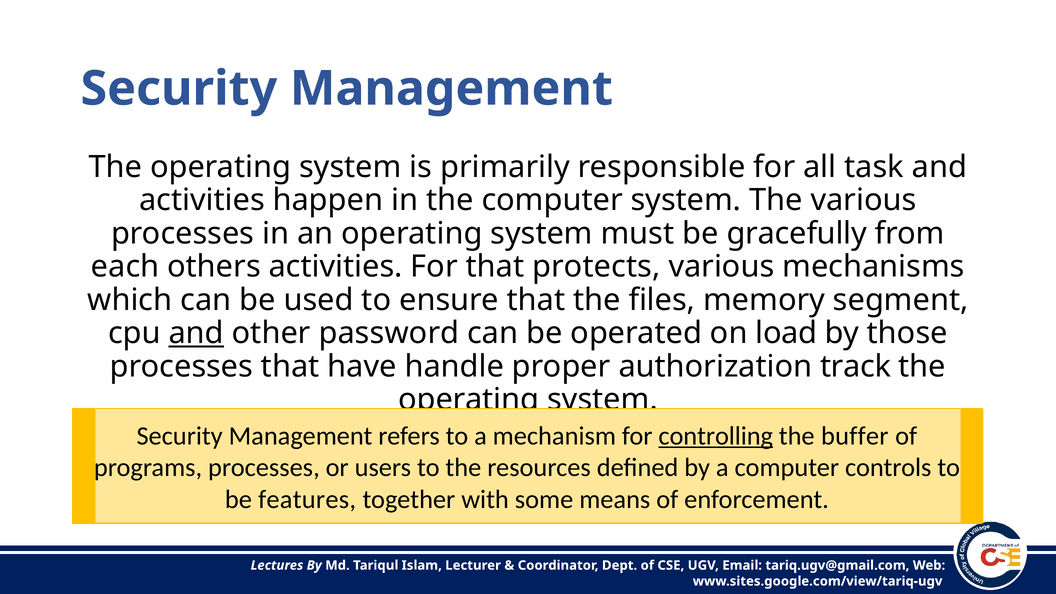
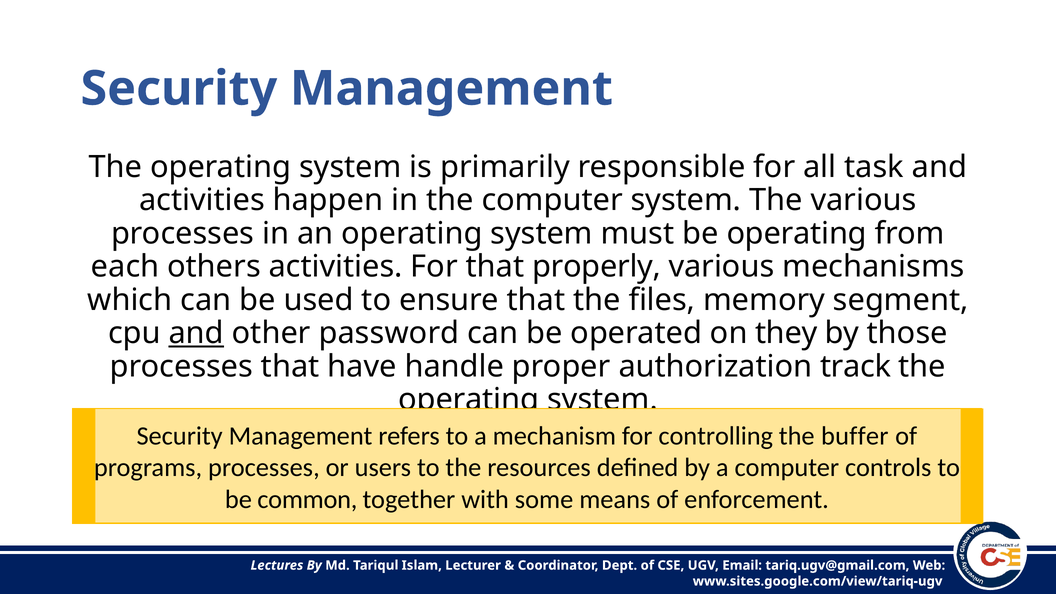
be gracefully: gracefully -> operating (797, 233)
protects: protects -> properly (597, 267)
load: load -> they (786, 333)
controlling underline: present -> none (716, 436)
features: features -> common (307, 499)
